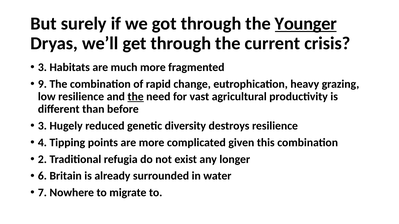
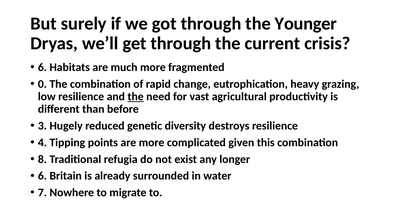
Younger underline: present -> none (306, 24)
3: 3 -> 6 (42, 67)
9: 9 -> 0 (42, 84)
2: 2 -> 8 (42, 160)
